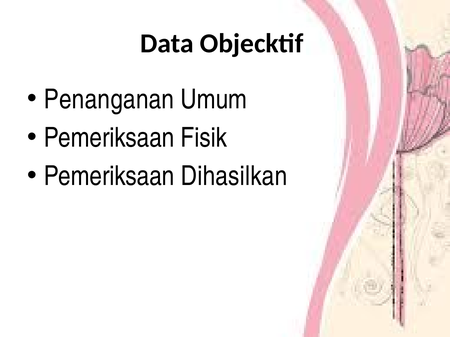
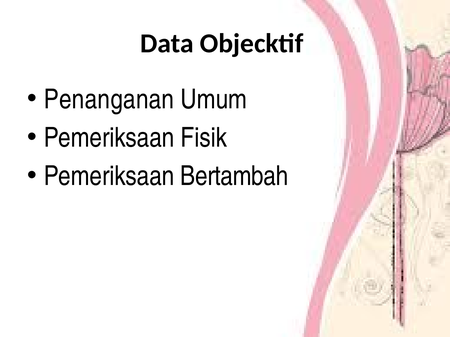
Dihasilkan: Dihasilkan -> Bertambah (234, 177)
